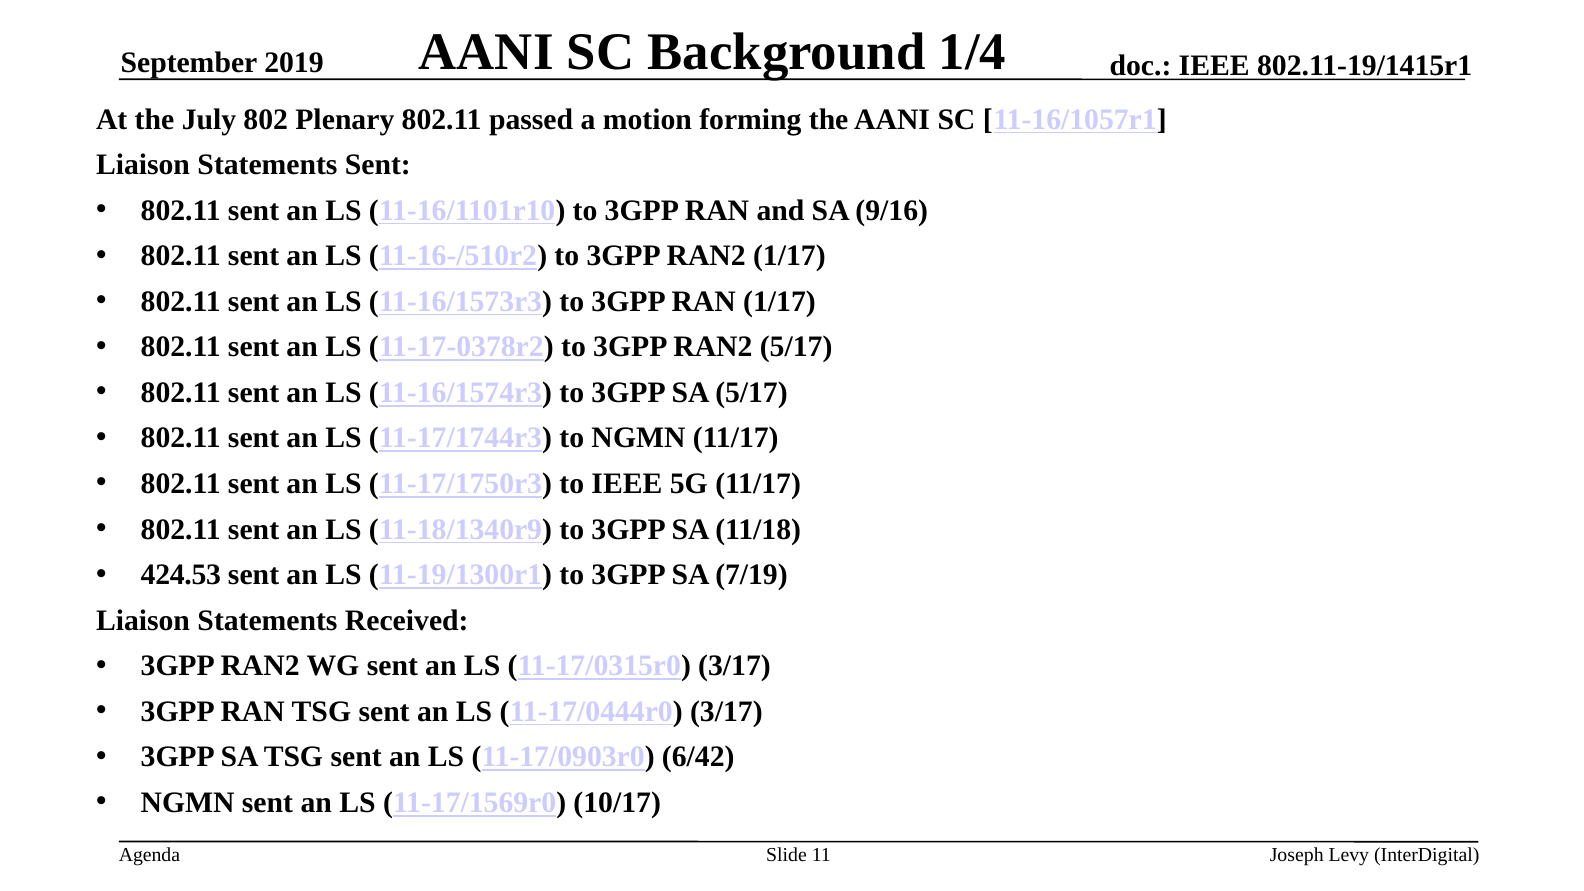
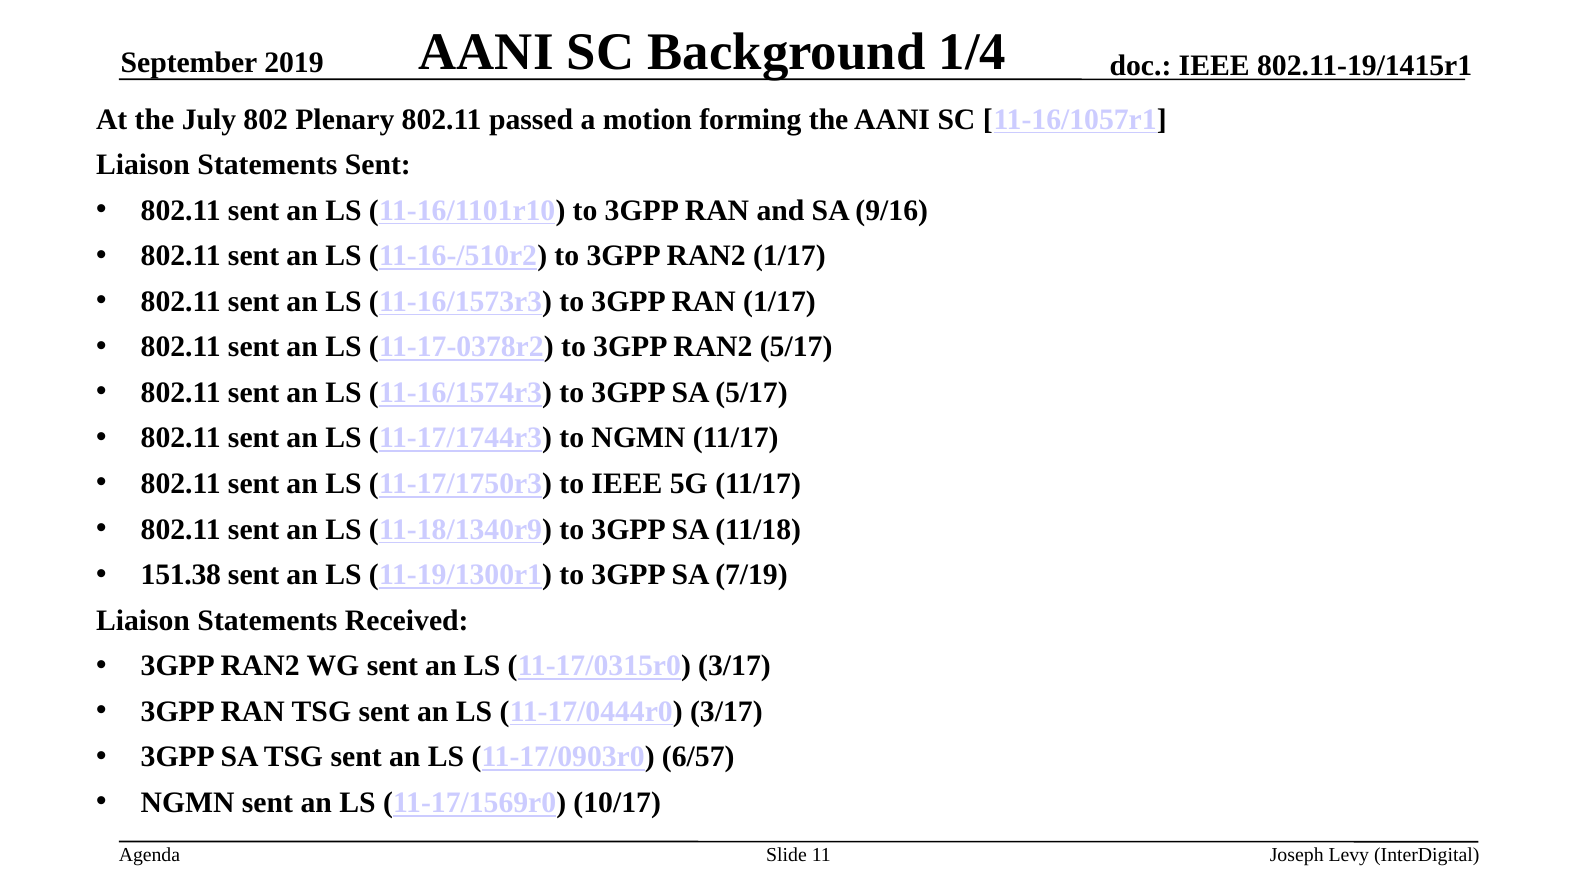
424.53: 424.53 -> 151.38 (181, 575)
6/42: 6/42 -> 6/57 (698, 757)
